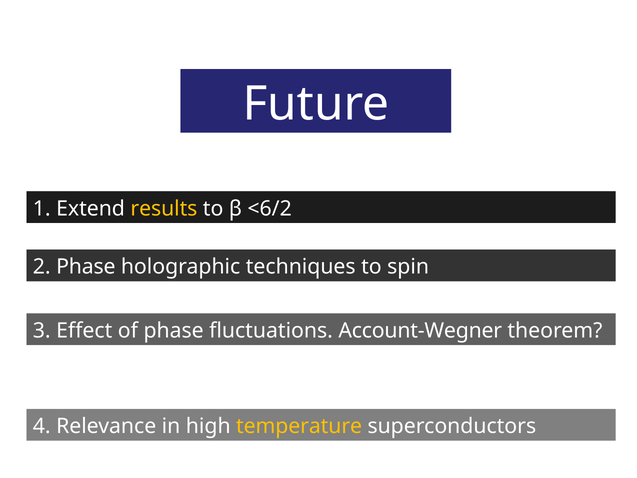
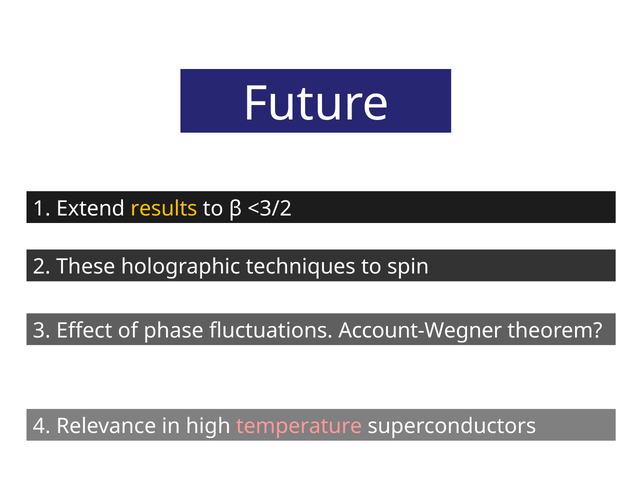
<6/2: <6/2 -> <3/2 (270, 208)
2 Phase: Phase -> These (86, 267)
temperature colour: yellow -> pink (299, 426)
